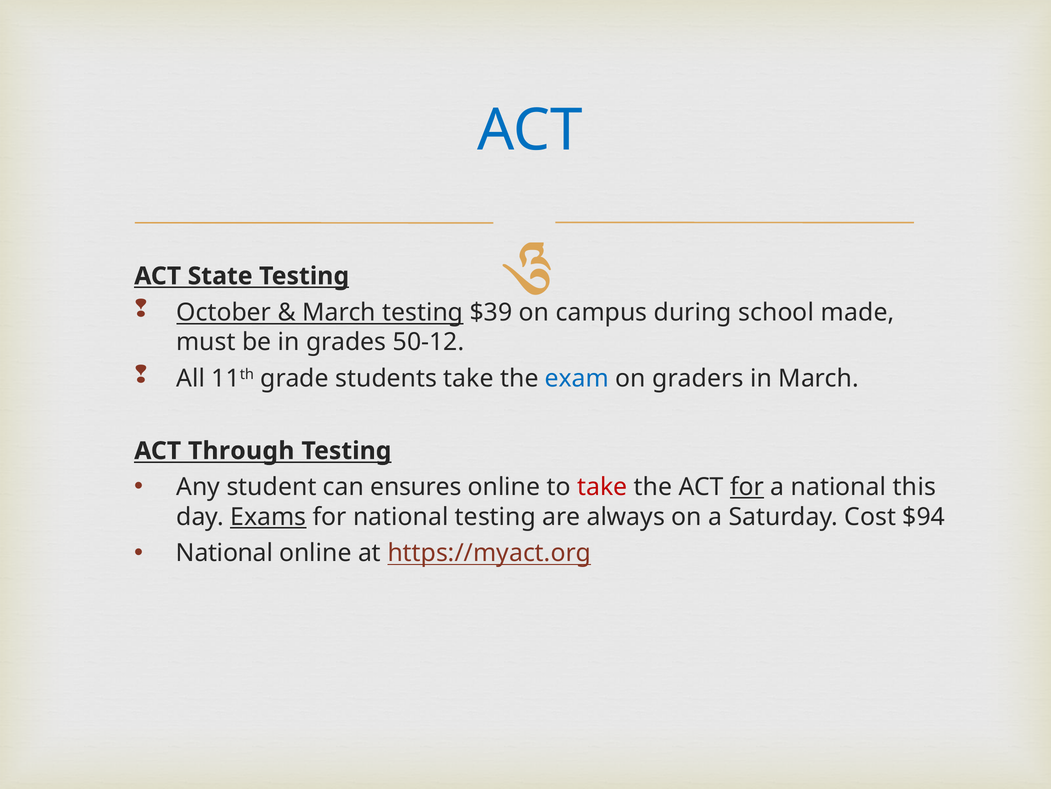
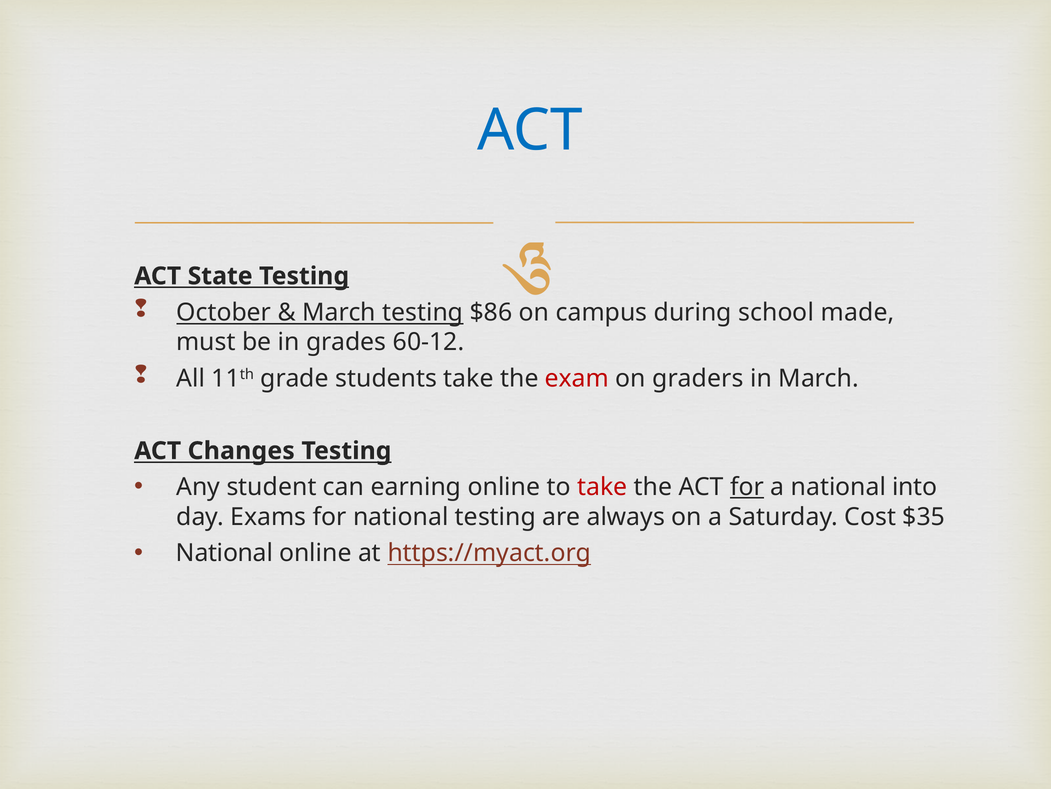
$39: $39 -> $86 (491, 312)
50-12: 50-12 -> 60-12 (429, 342)
exam colour: blue -> red (577, 378)
Through: Through -> Changes (241, 450)
ensures: ensures -> earning (416, 487)
this: this -> into (915, 487)
Exams underline: present -> none (268, 516)
$94: $94 -> $35 (924, 516)
